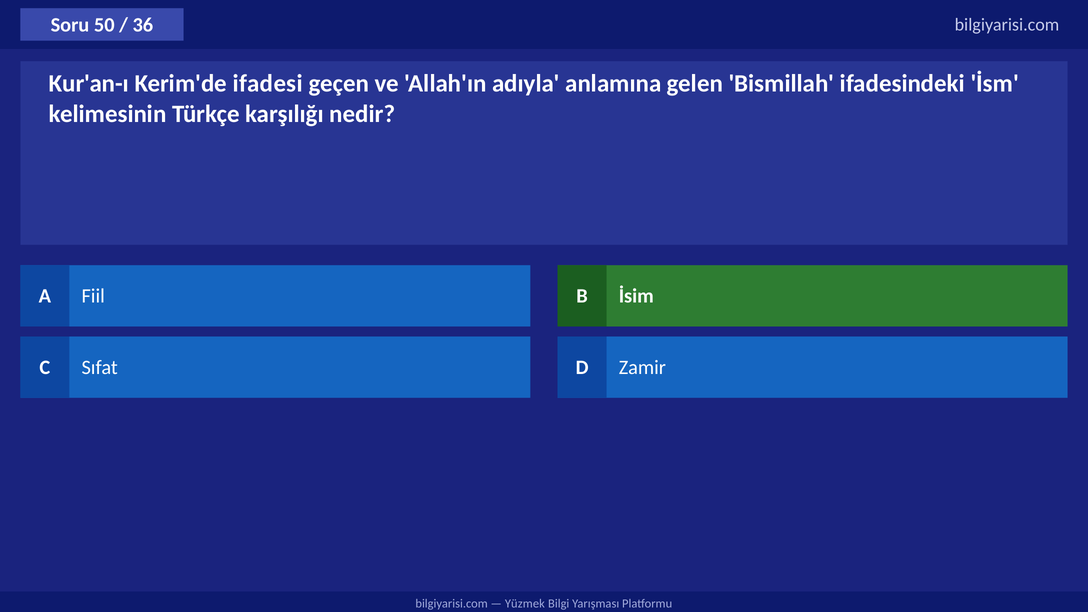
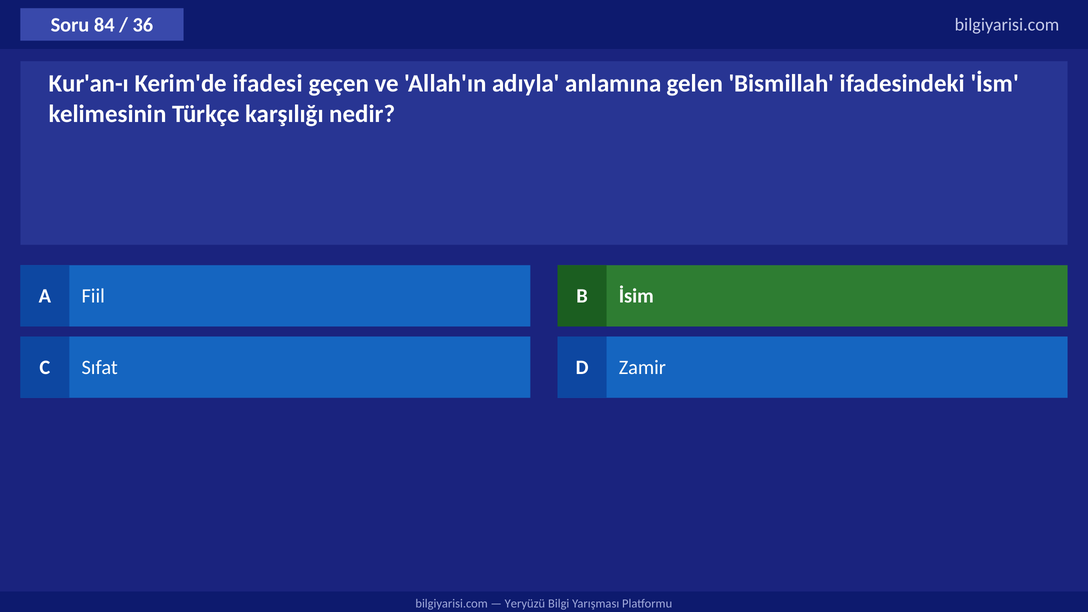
50: 50 -> 84 (104, 25)
Yüzmek: Yüzmek -> Yeryüzü (525, 604)
